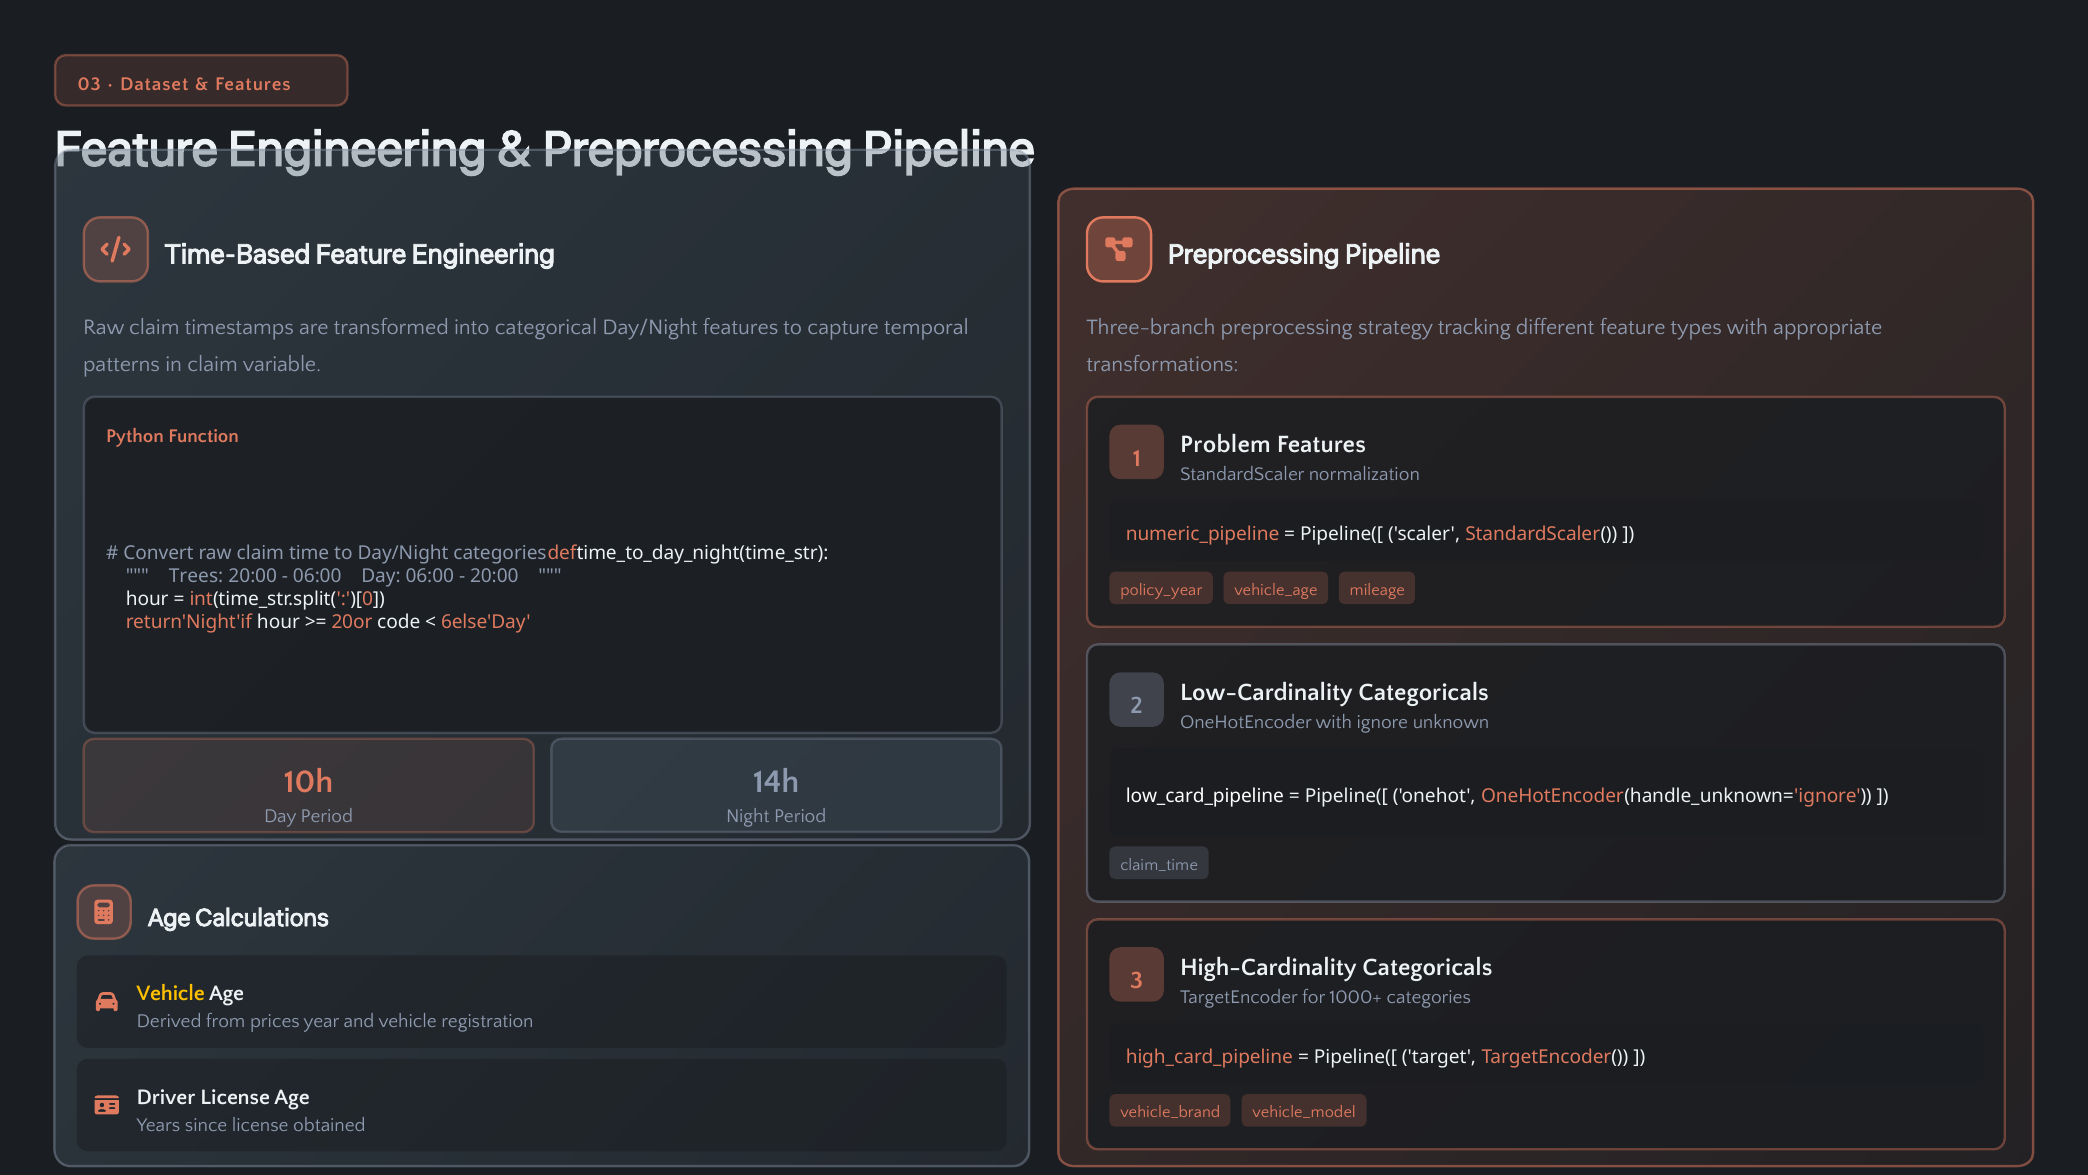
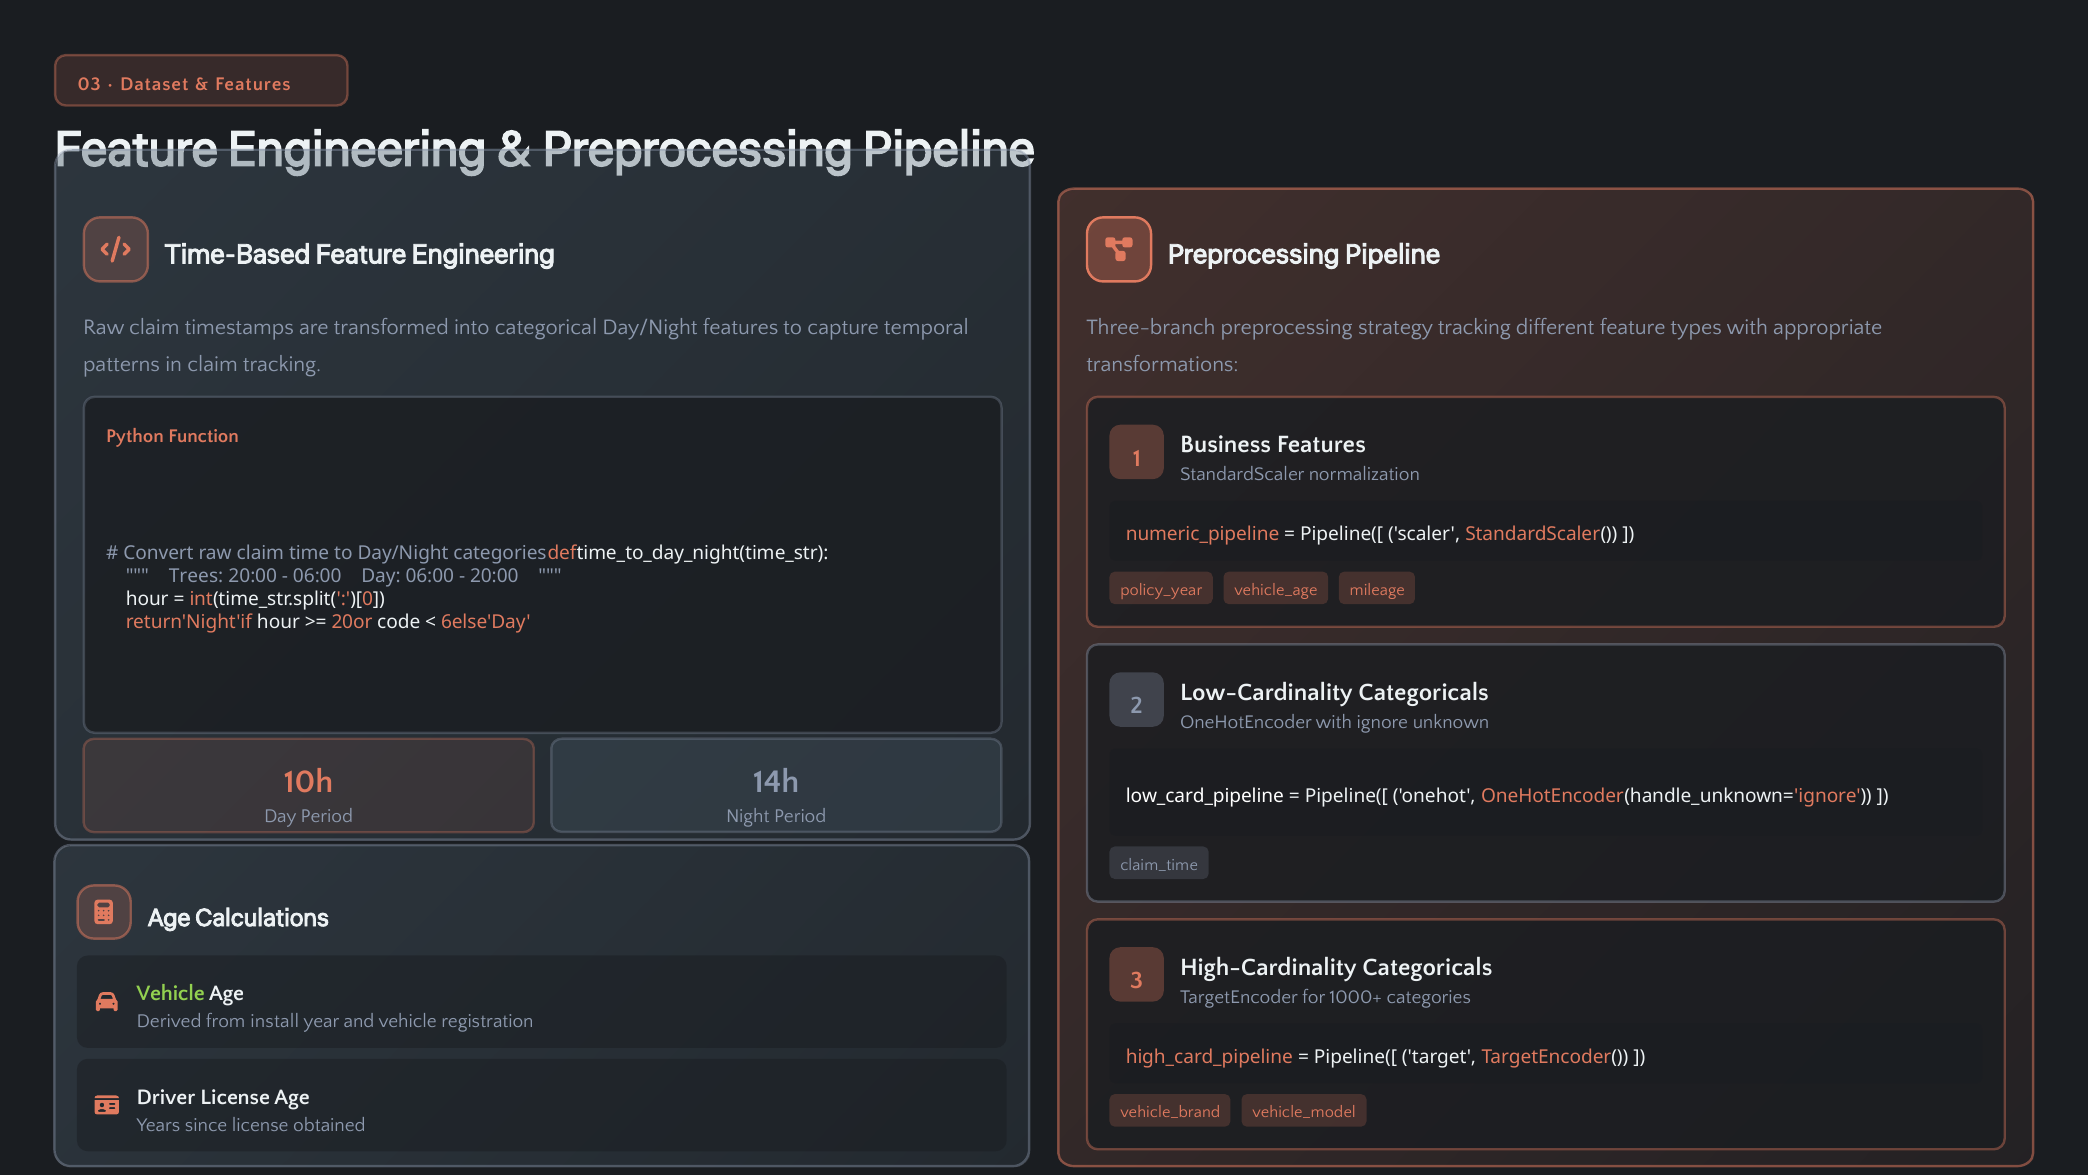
claim variable: variable -> tracking (282, 364)
Problem: Problem -> Business (1226, 444)
Vehicle colour: yellow -> light green (171, 993)
prices: prices -> install (275, 1021)
